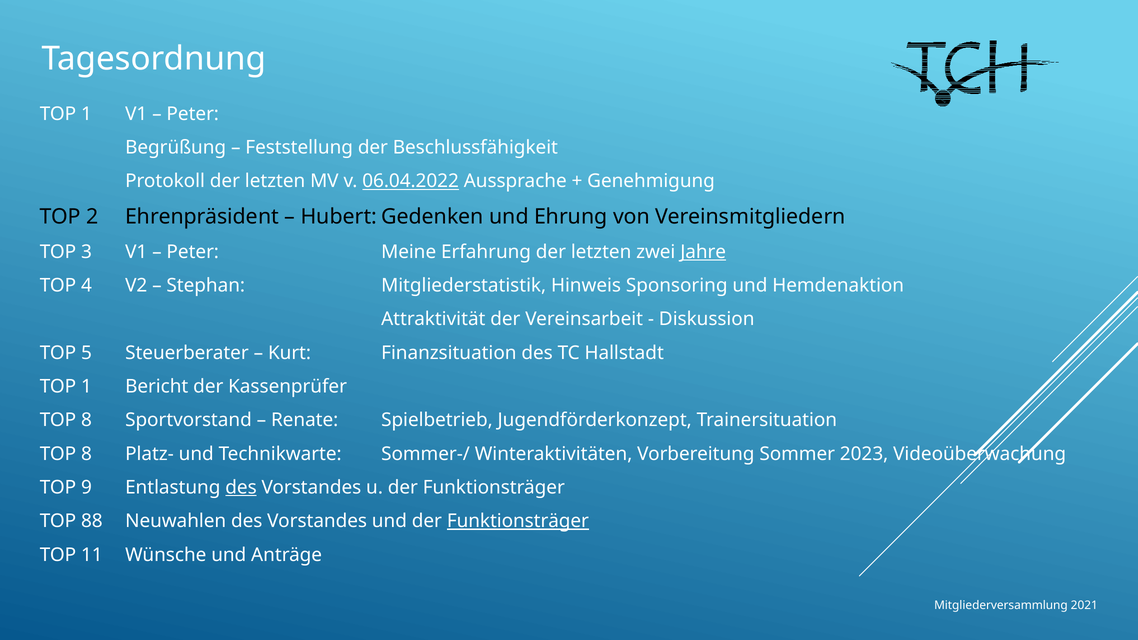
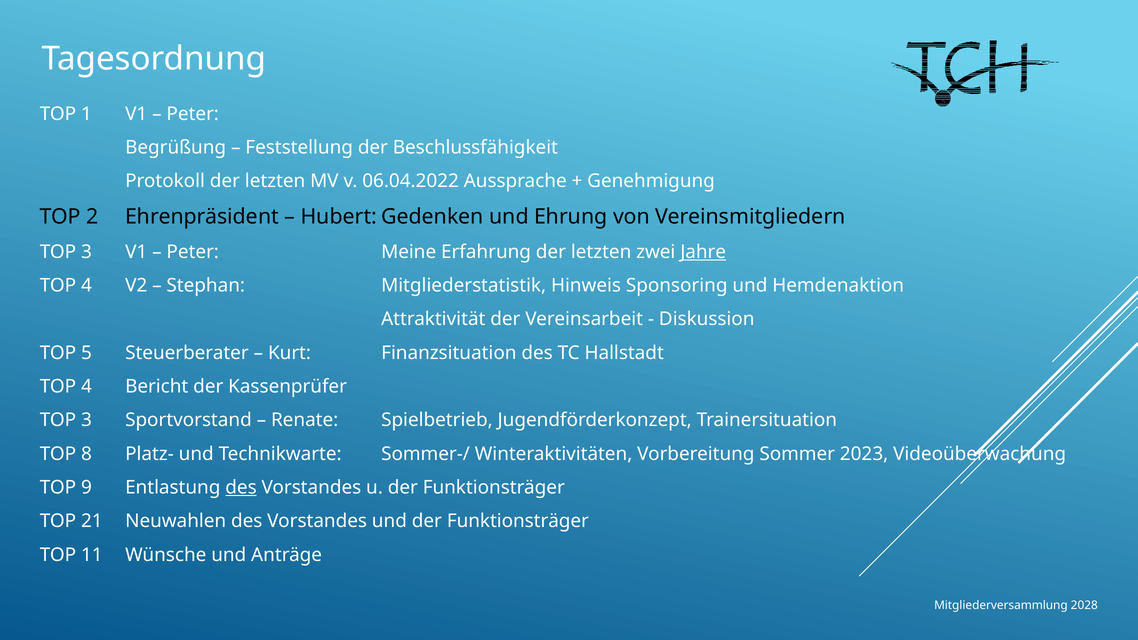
06.04.2022 underline: present -> none (411, 181)
1: 1 -> 4 (86, 387)
8: 8 -> 3 (86, 420)
88: 88 -> 21 (92, 521)
Funktionsträger underline: present -> none (518, 521)
2021: 2021 -> 2028 (1084, 605)
